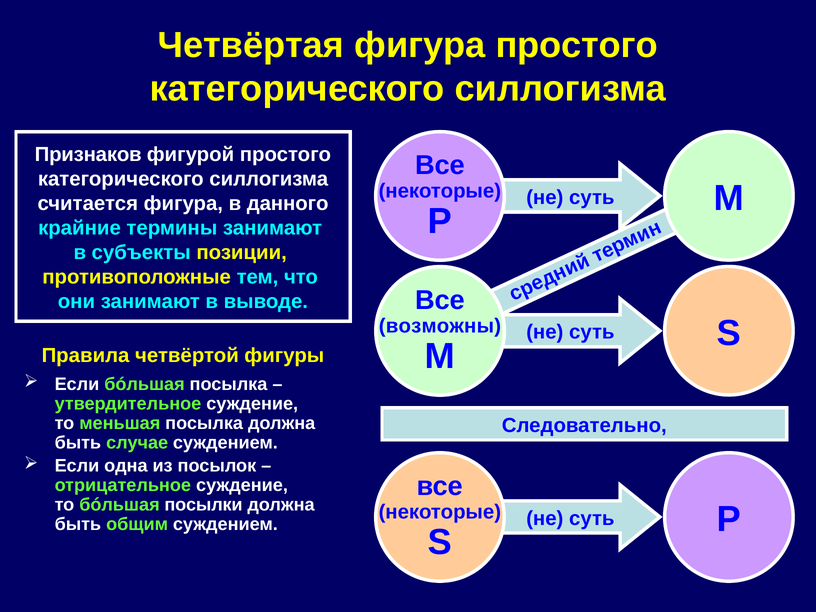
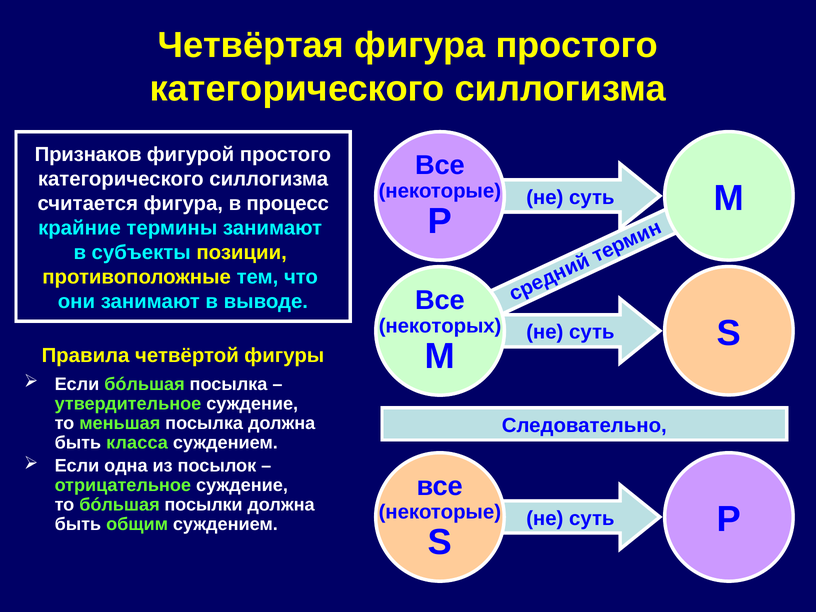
данного: данного -> процесс (288, 203)
возможны: возможны -> некоторых (440, 326)
случае: случае -> класса (137, 443)
